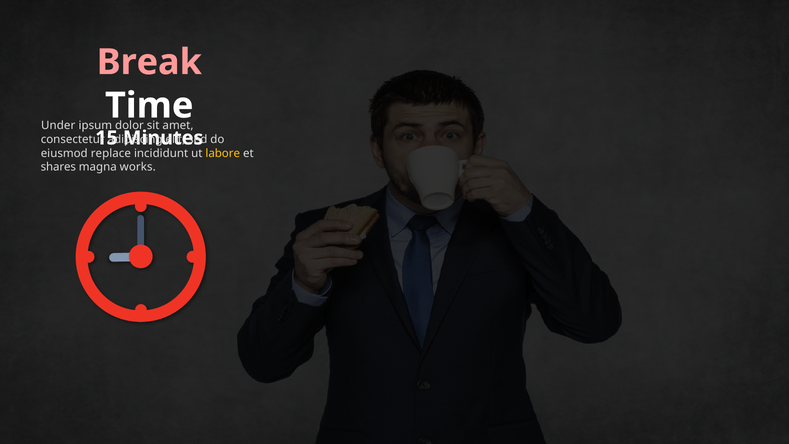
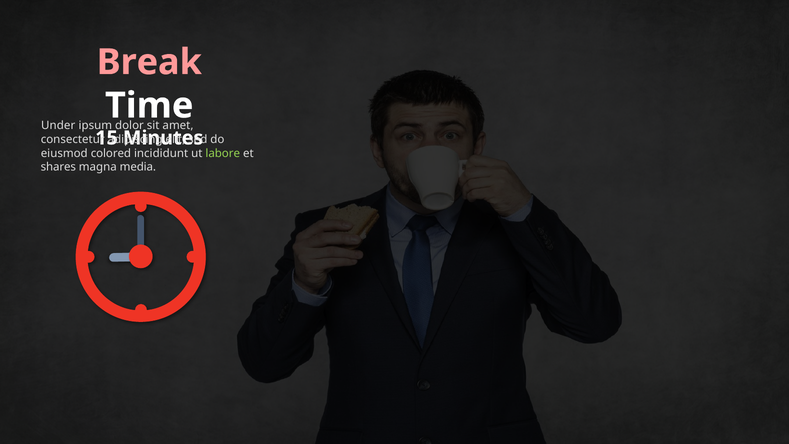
replace: replace -> colored (111, 153)
labore colour: yellow -> light green (223, 153)
works: works -> media (138, 167)
